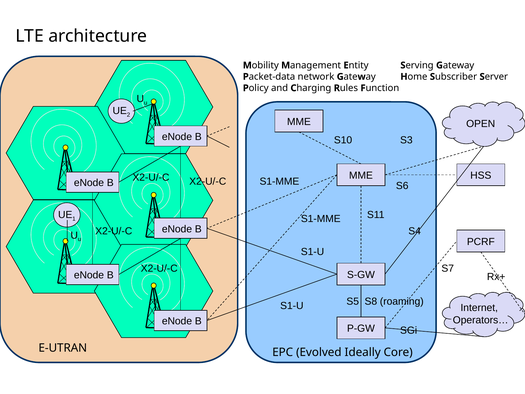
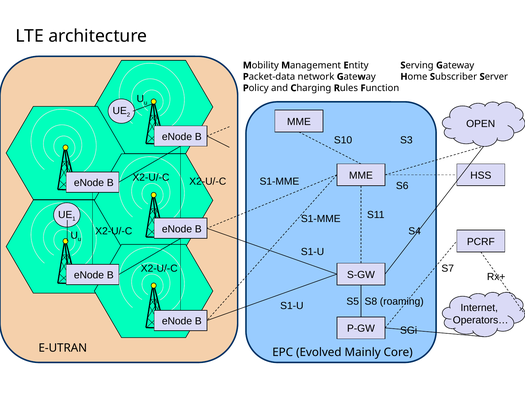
Ideally: Ideally -> Mainly (363, 352)
